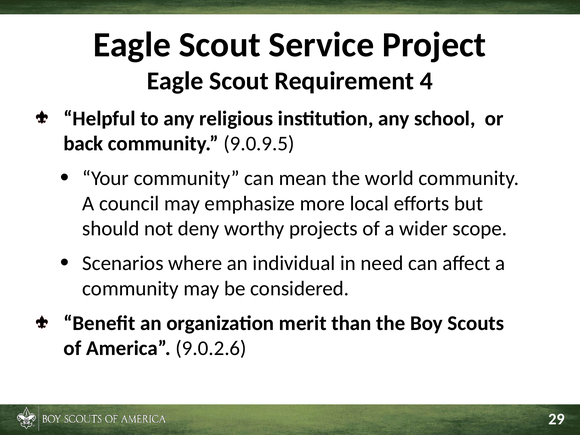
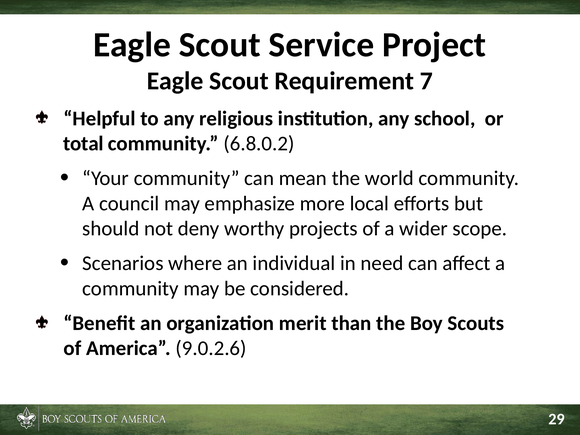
4: 4 -> 7 (426, 81)
back: back -> total (83, 144)
9.0.9.5: 9.0.9.5 -> 6.8.0.2 (259, 144)
